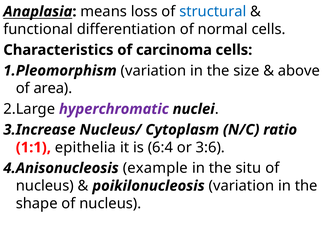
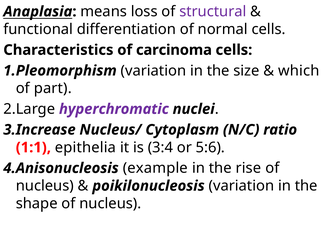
structural colour: blue -> purple (213, 12)
above: above -> which (299, 71)
area: area -> part (53, 88)
6:4: 6:4 -> 3:4 (160, 147)
3:6: 3:6 -> 5:6 (210, 147)
situ: situ -> rise (248, 168)
